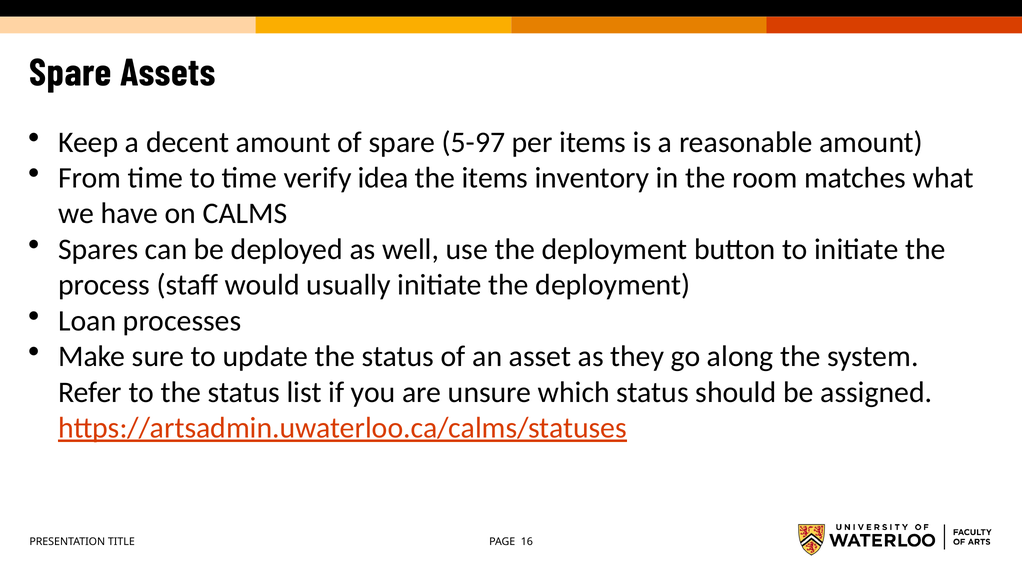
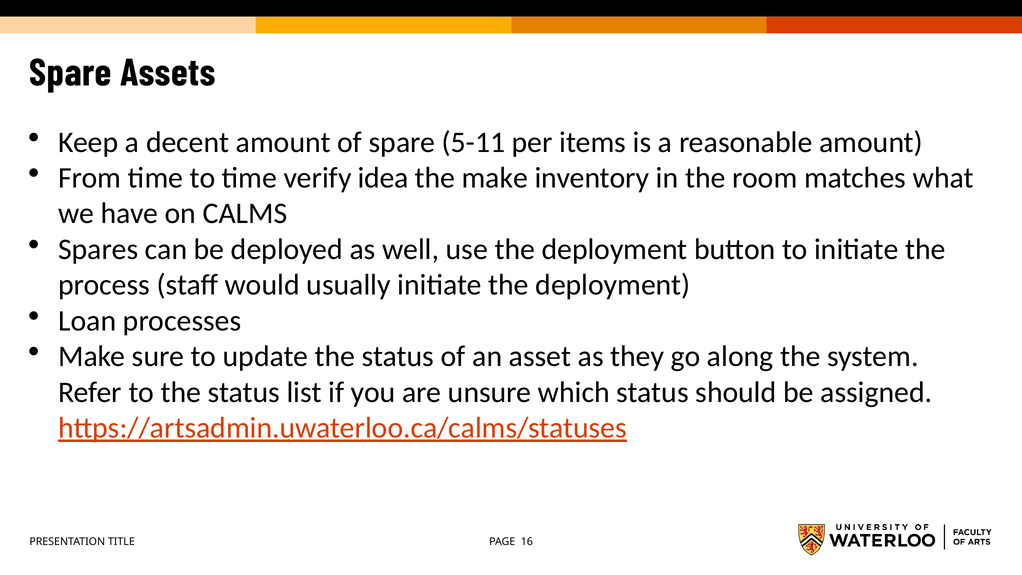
5-97: 5-97 -> 5-11 (473, 142)
the items: items -> make (495, 178)
